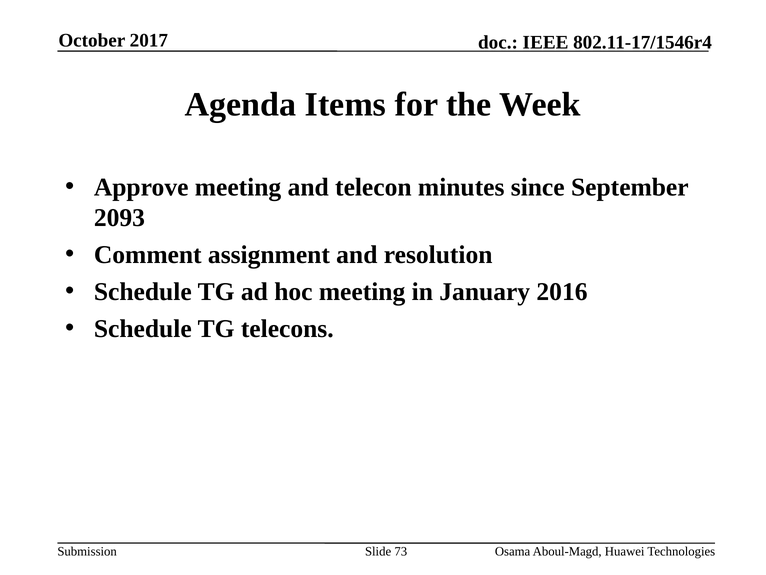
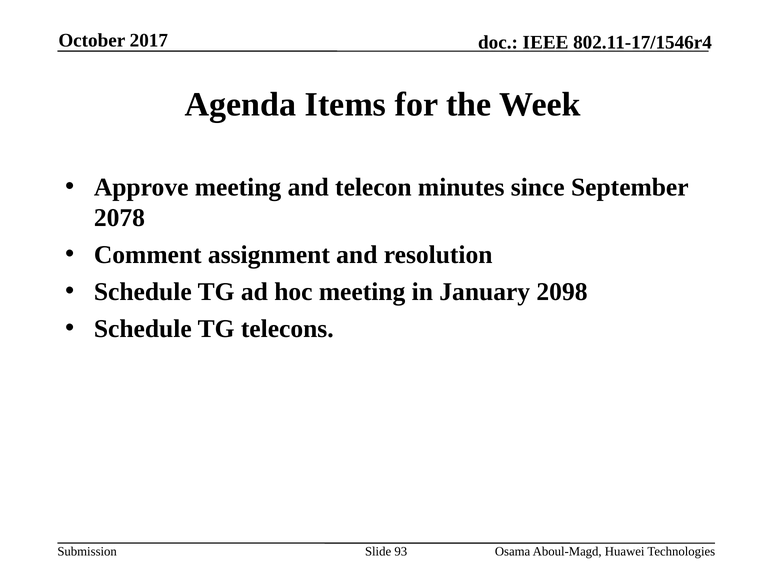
2093: 2093 -> 2078 (119, 218)
2016: 2016 -> 2098 (562, 292)
73: 73 -> 93 (401, 551)
